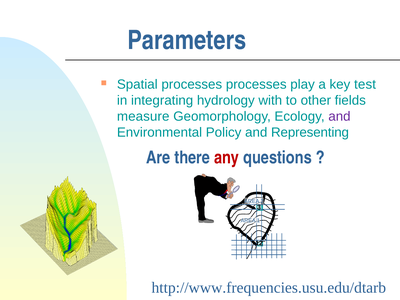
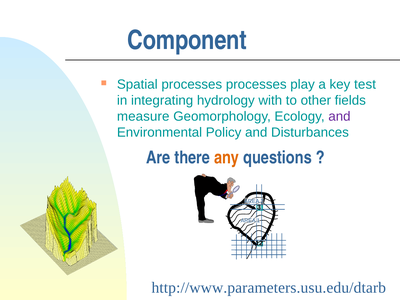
Parameters: Parameters -> Component (187, 40)
Representing: Representing -> Disturbances (310, 132)
any colour: red -> orange (227, 157)
http://www.frequencies.usu.edu/dtarb: http://www.frequencies.usu.edu/dtarb -> http://www.parameters.usu.edu/dtarb (269, 288)
